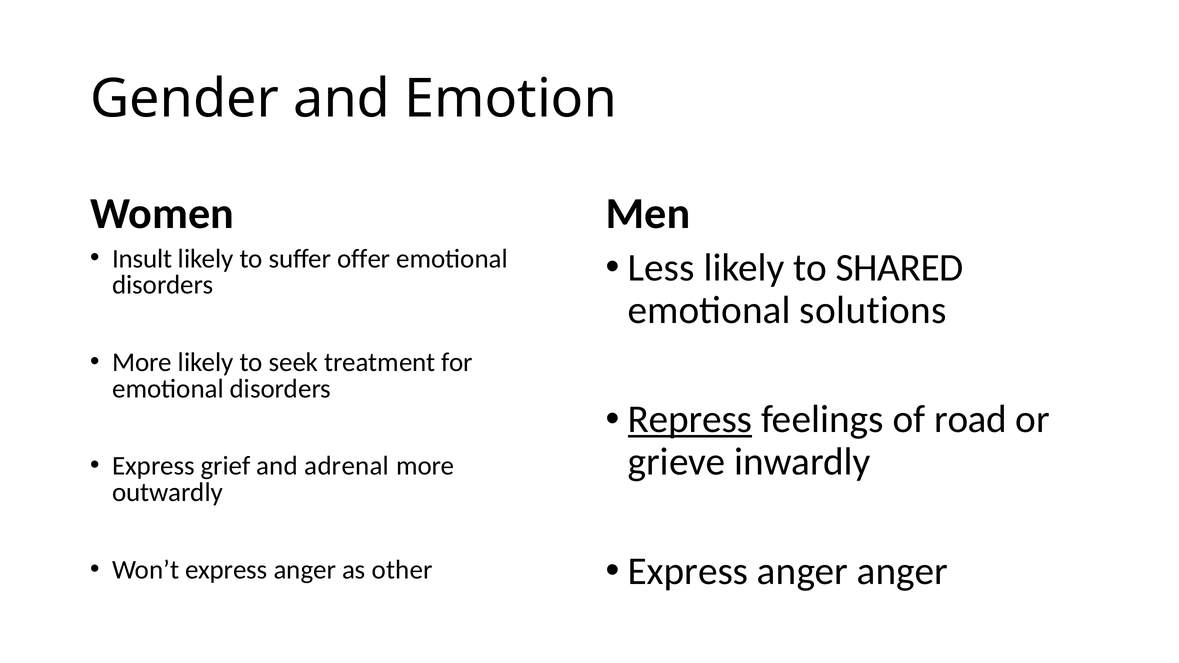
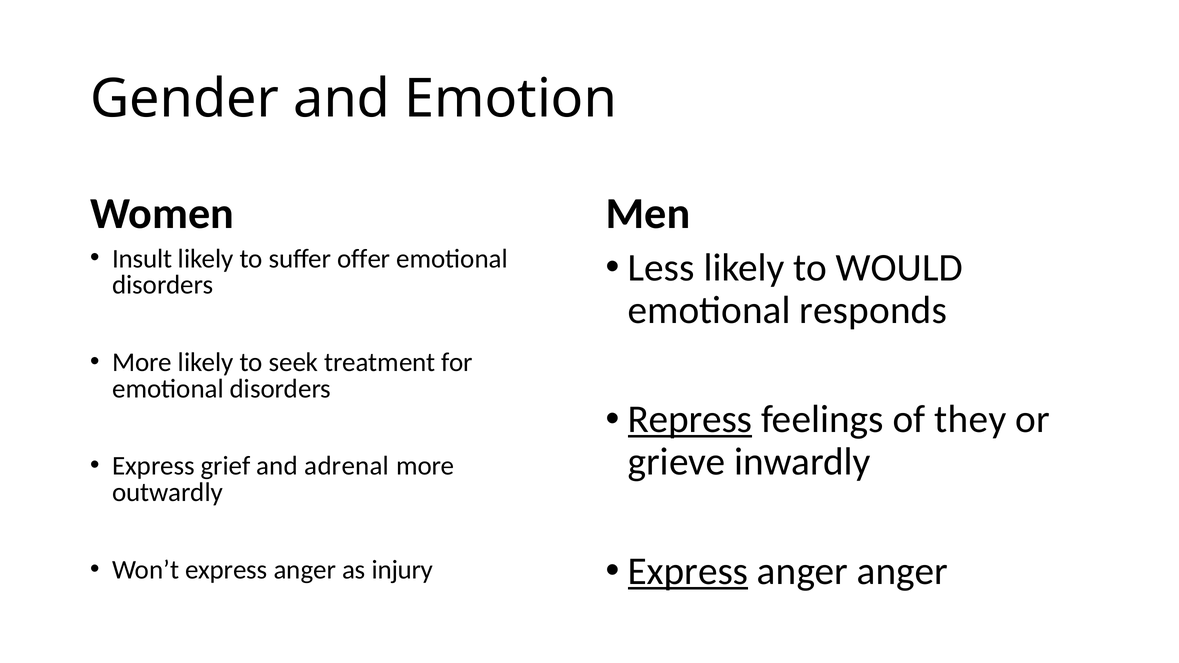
SHARED: SHARED -> WOULD (899, 268)
solutions: solutions -> responds (873, 310)
road: road -> they (970, 420)
Express underline: none -> present (688, 572)
other: other -> injury (402, 570)
